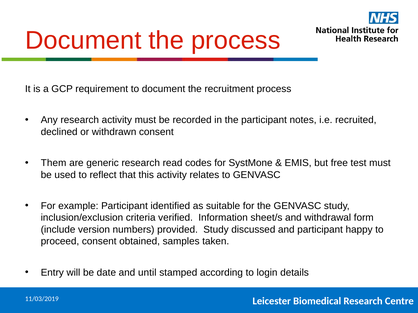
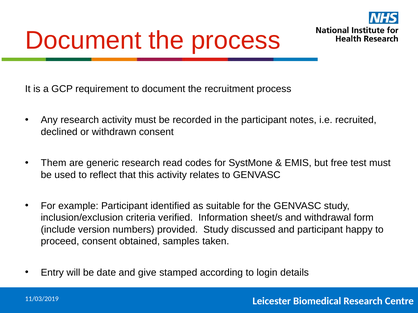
until: until -> give (147, 273)
